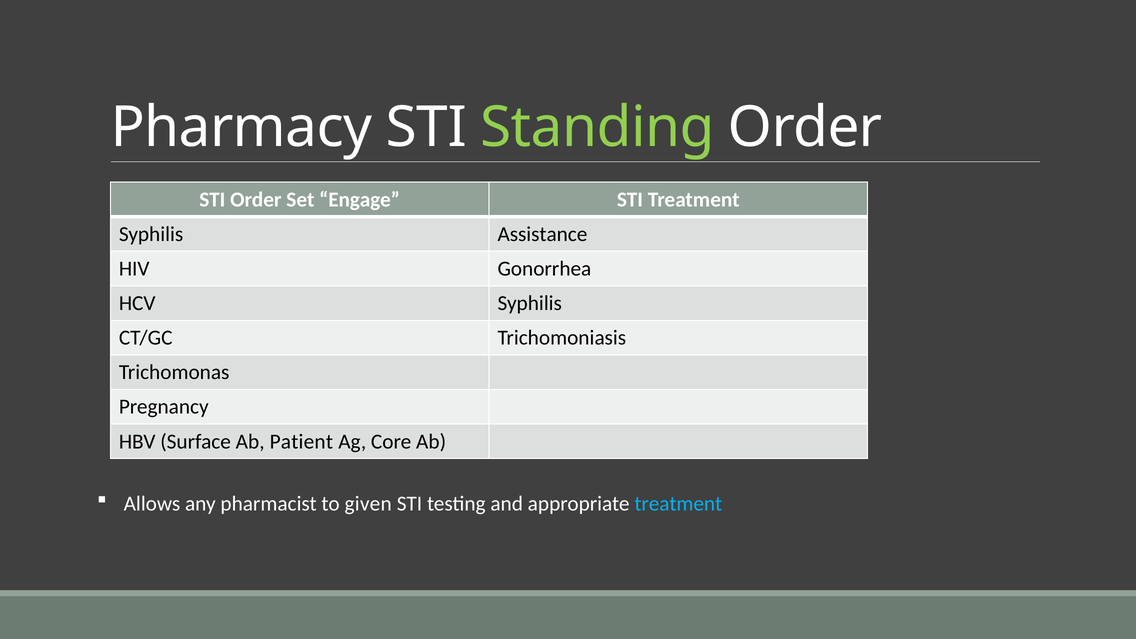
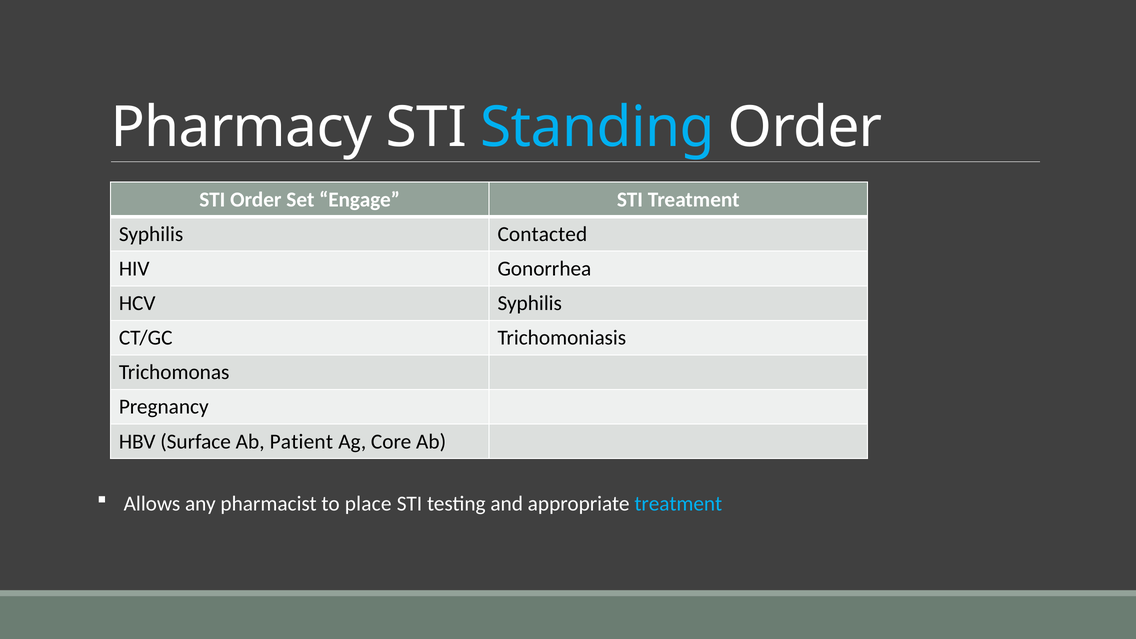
Standing colour: light green -> light blue (597, 127)
Assistance: Assistance -> Contacted (542, 234)
given: given -> place (368, 504)
